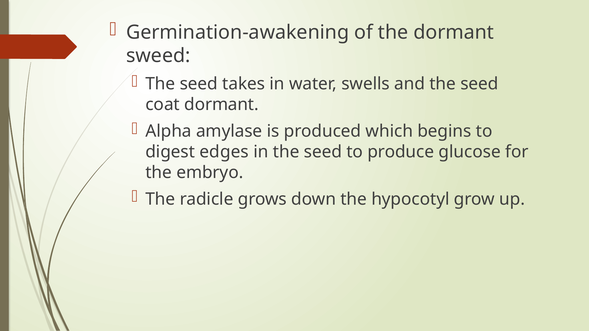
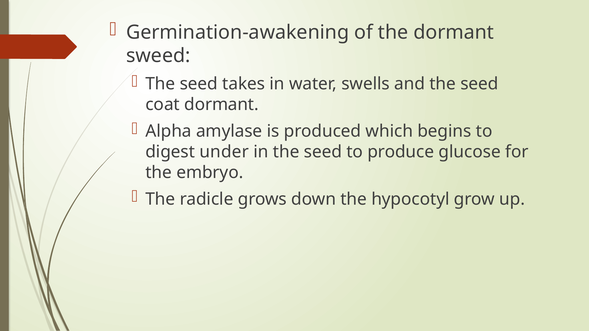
edges: edges -> under (224, 152)
